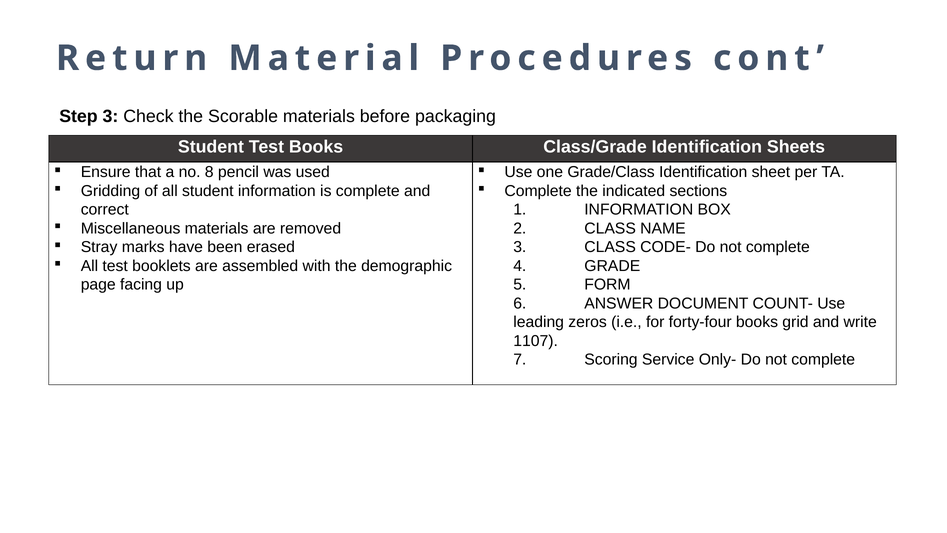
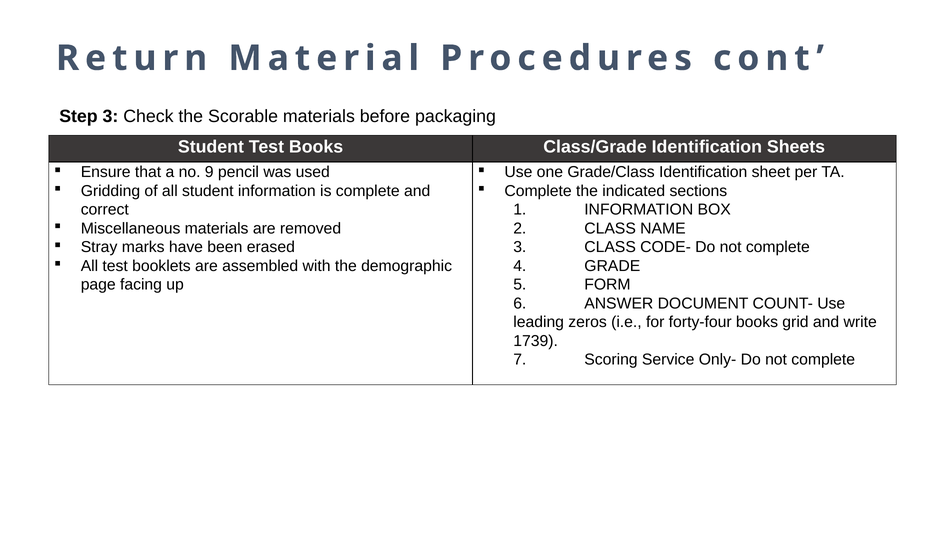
8: 8 -> 9 (209, 172)
1107: 1107 -> 1739 (536, 341)
